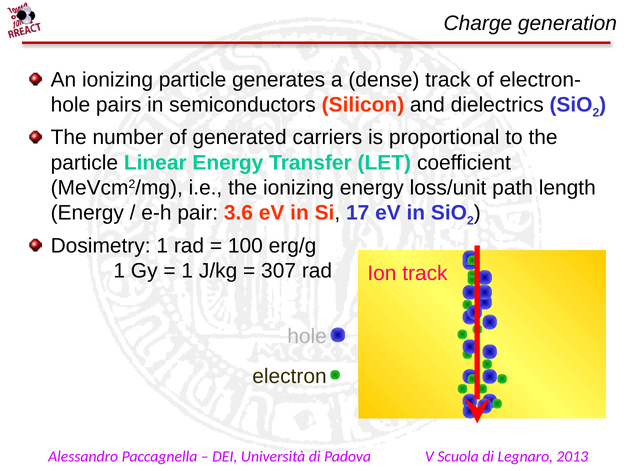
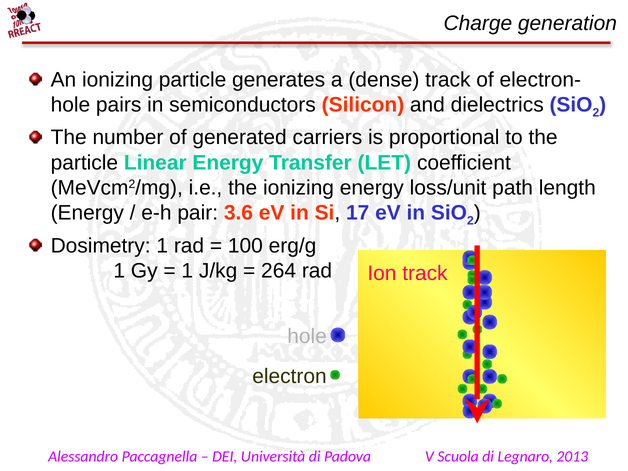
307: 307 -> 264 (279, 271)
